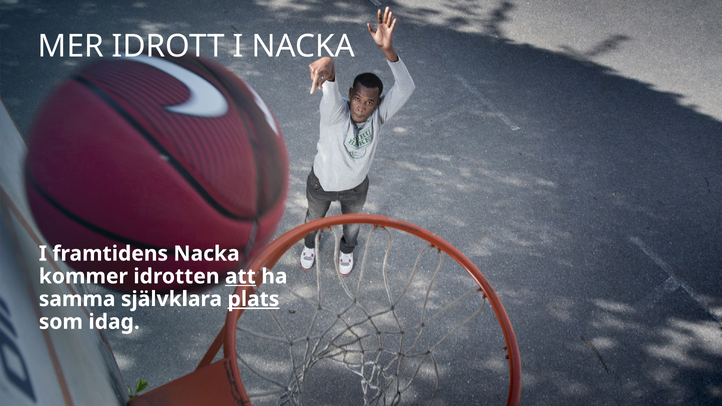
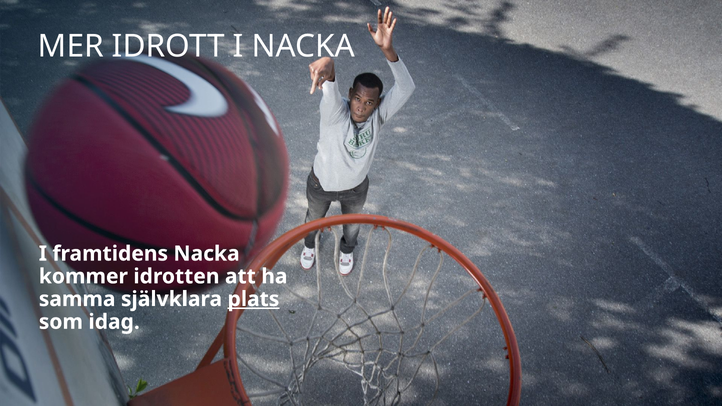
att underline: present -> none (240, 277)
